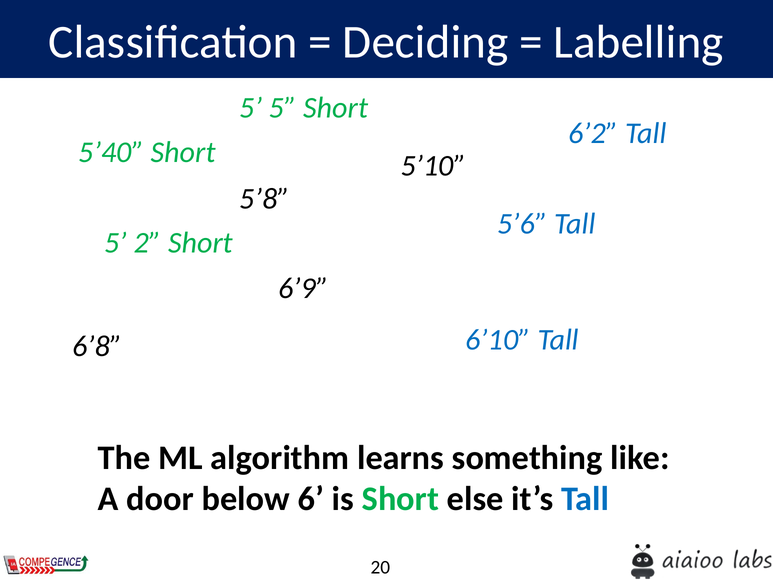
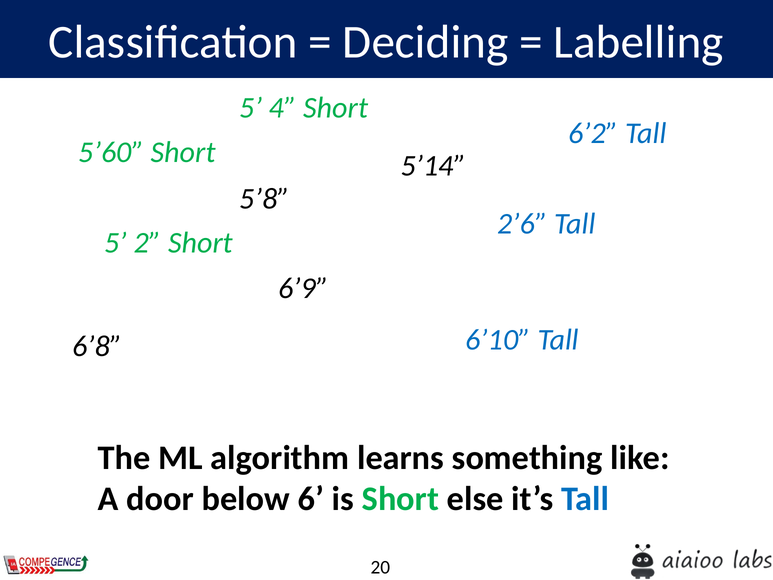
5 5: 5 -> 4 (283, 108)
5’40: 5’40 -> 5’60 (111, 152)
5’10: 5’10 -> 5’14 (433, 166)
5’6: 5’6 -> 2’6 (522, 224)
